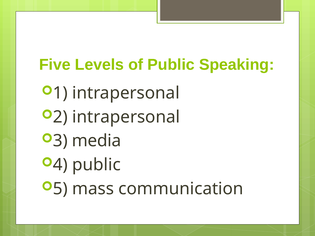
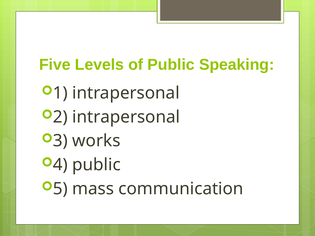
media: media -> works (96, 141)
